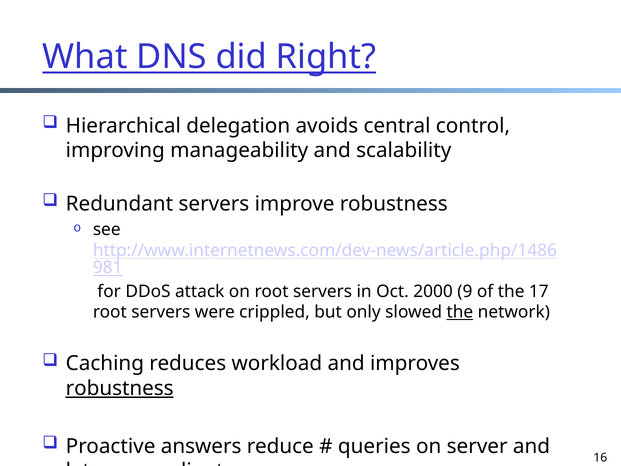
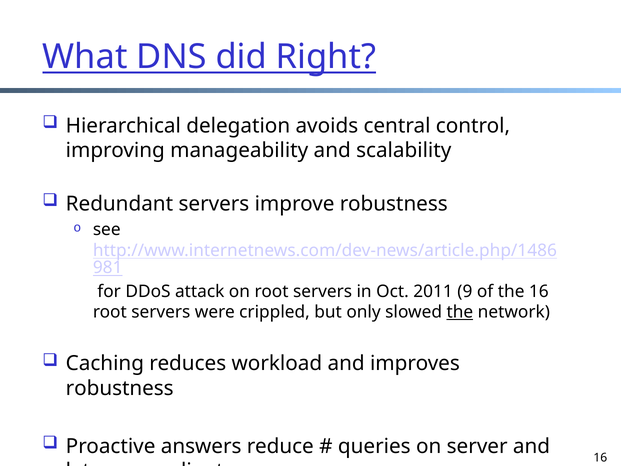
2000: 2000 -> 2011 (433, 291)
the 17: 17 -> 16 (539, 291)
robustness underline: present -> none (120, 388)
